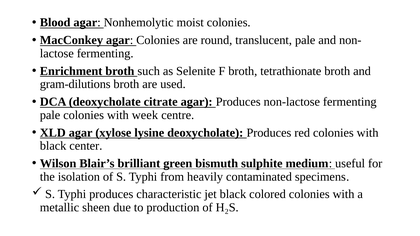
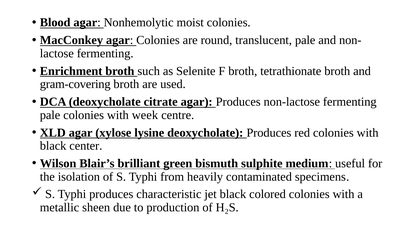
gram-dilutions: gram-dilutions -> gram-covering (75, 84)
